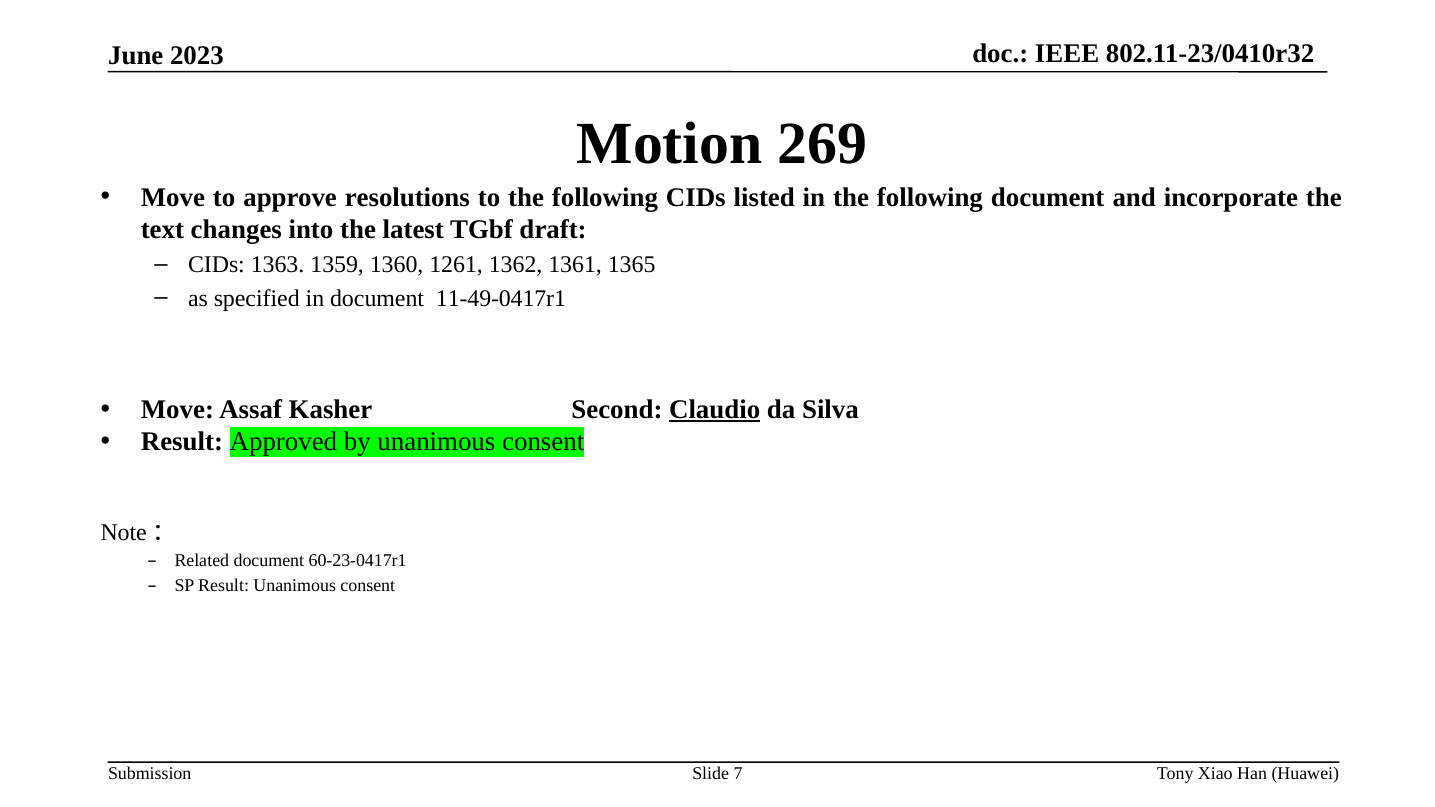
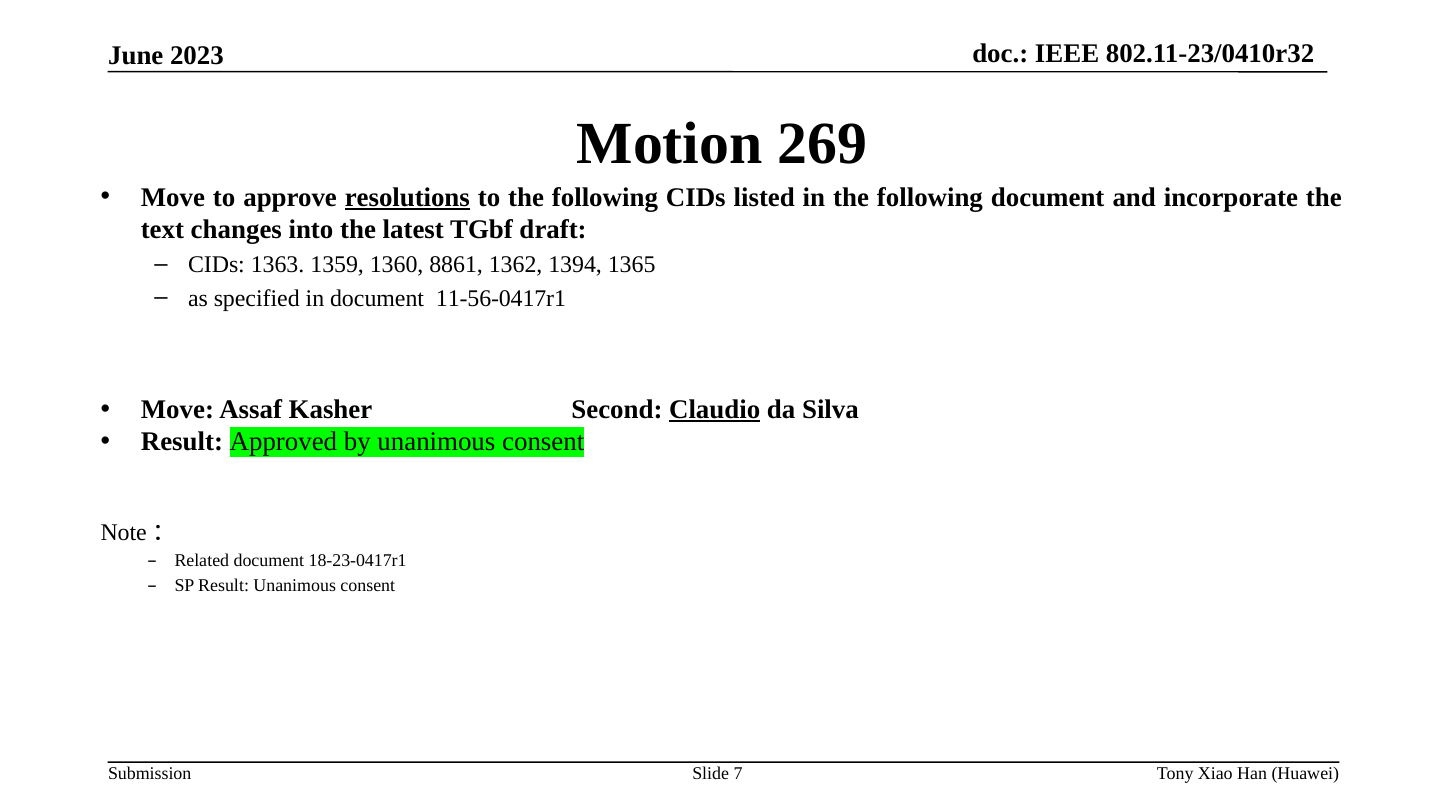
resolutions underline: none -> present (407, 197)
1261: 1261 -> 8861 (456, 265)
1361: 1361 -> 1394 (575, 265)
11-49-0417r1: 11-49-0417r1 -> 11-56-0417r1 (501, 298)
60-23-0417r1: 60-23-0417r1 -> 18-23-0417r1 (358, 561)
